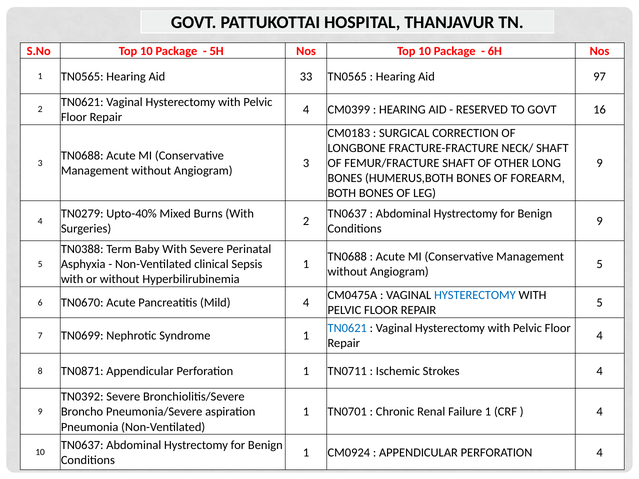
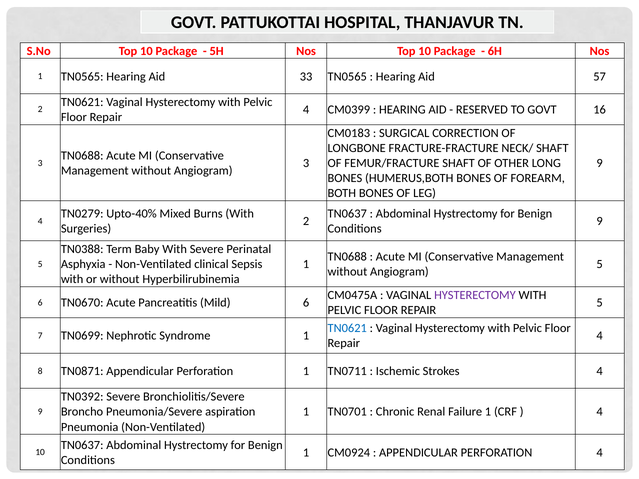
97: 97 -> 57 (600, 77)
HYSTERECTOMY colour: blue -> purple (475, 295)
Mild 4: 4 -> 6 (306, 303)
